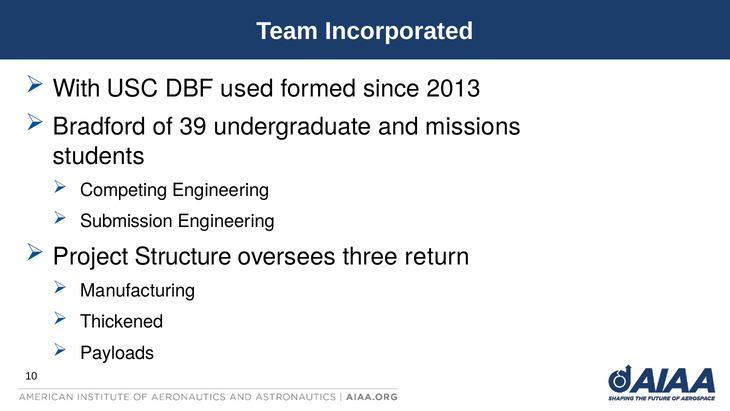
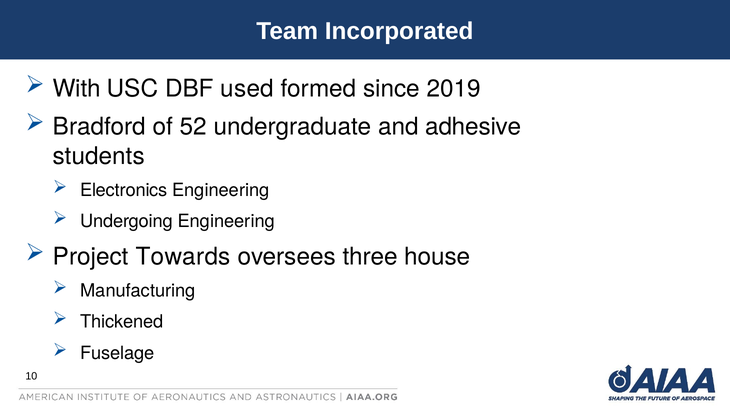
2013: 2013 -> 2019 (454, 88)
39: 39 -> 52 (193, 127)
missions: missions -> adhesive (473, 127)
Competing: Competing -> Electronics (124, 190)
Submission: Submission -> Undergoing (126, 221)
Structure: Structure -> Towards (183, 256)
return: return -> house (437, 256)
Payloads: Payloads -> Fuselage (117, 353)
